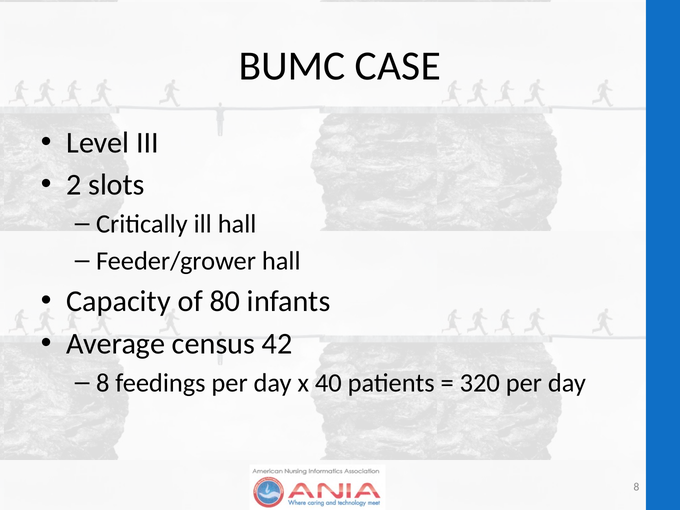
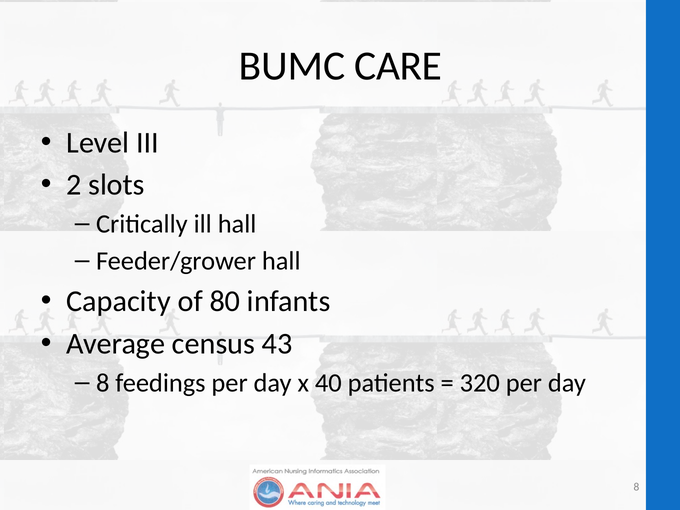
CASE: CASE -> CARE (398, 66)
42: 42 -> 43 (277, 344)
